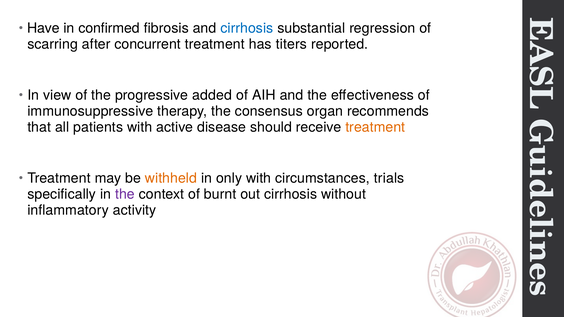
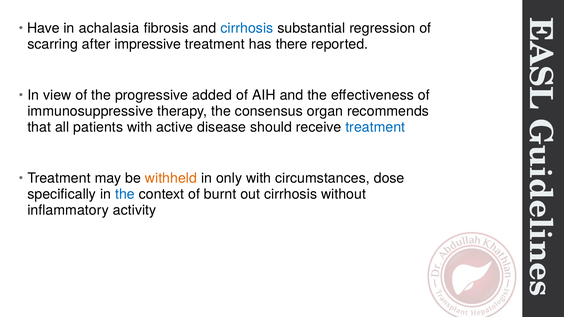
confirmed: confirmed -> achalasia (109, 28)
concurrent: concurrent -> impressive (148, 44)
titers: titers -> there (291, 44)
treatment colour: orange -> blue (375, 127)
trials: trials -> dose (389, 178)
the colour: purple -> blue (125, 194)
